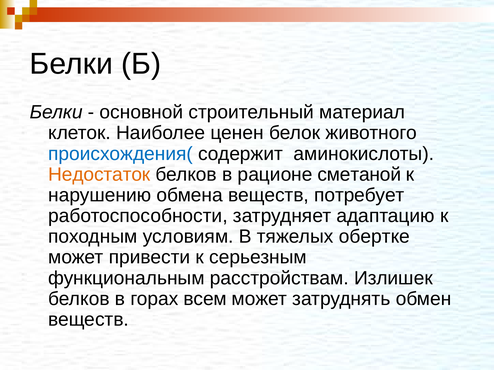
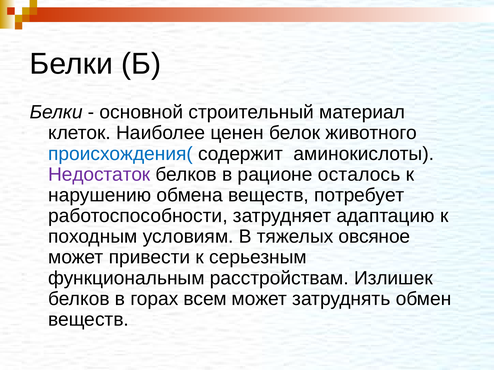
Недостаток colour: orange -> purple (99, 175)
сметаной: сметаной -> осталось (359, 175)
обертке: обертке -> овсяное (374, 237)
